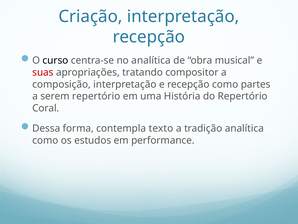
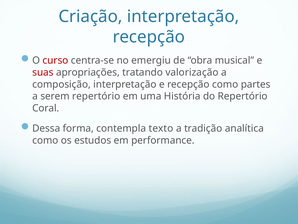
curso colour: black -> red (55, 60)
no analítica: analítica -> emergiu (151, 60)
compositor: compositor -> valorização (192, 72)
